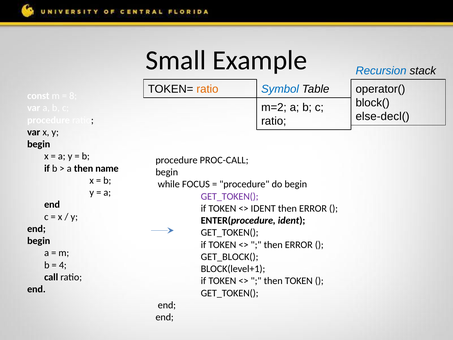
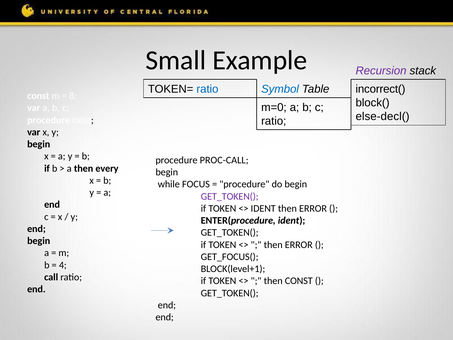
Recursion colour: blue -> purple (381, 71)
ratio colour: orange -> blue (207, 89)
operator(: operator( -> incorrect( (380, 89)
m=2: m=2 -> m=0 (274, 107)
name: name -> every (107, 168)
GET_BLOCK(: GET_BLOCK( -> GET_FOCUS( (230, 257)
then TOKEN: TOKEN -> CONST (299, 281)
